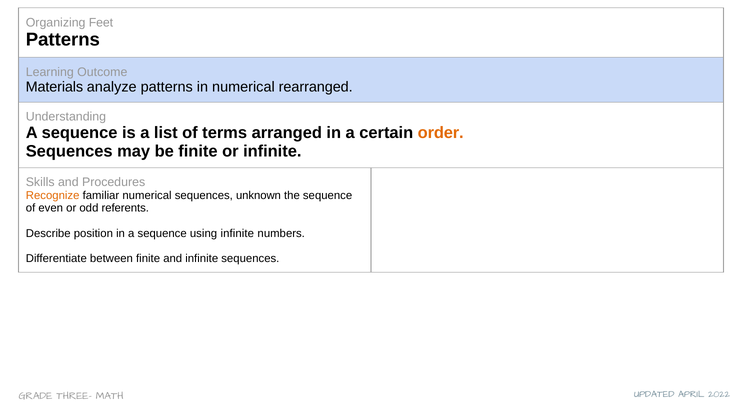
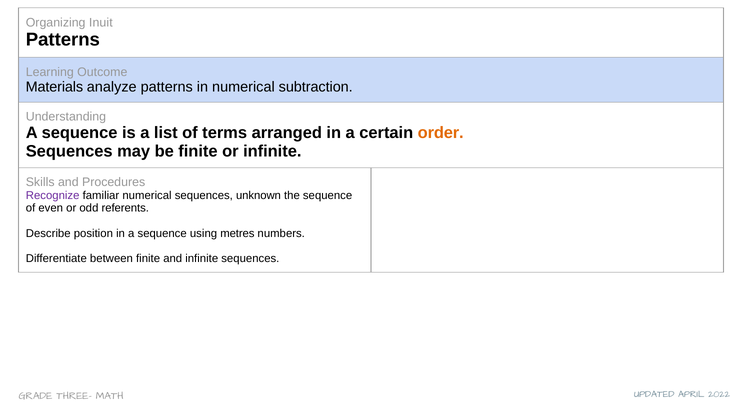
Feet: Feet -> Inuit (101, 22)
rearranged: rearranged -> subtraction (316, 87)
Recognize colour: orange -> purple (53, 195)
using infinite: infinite -> metres (237, 233)
